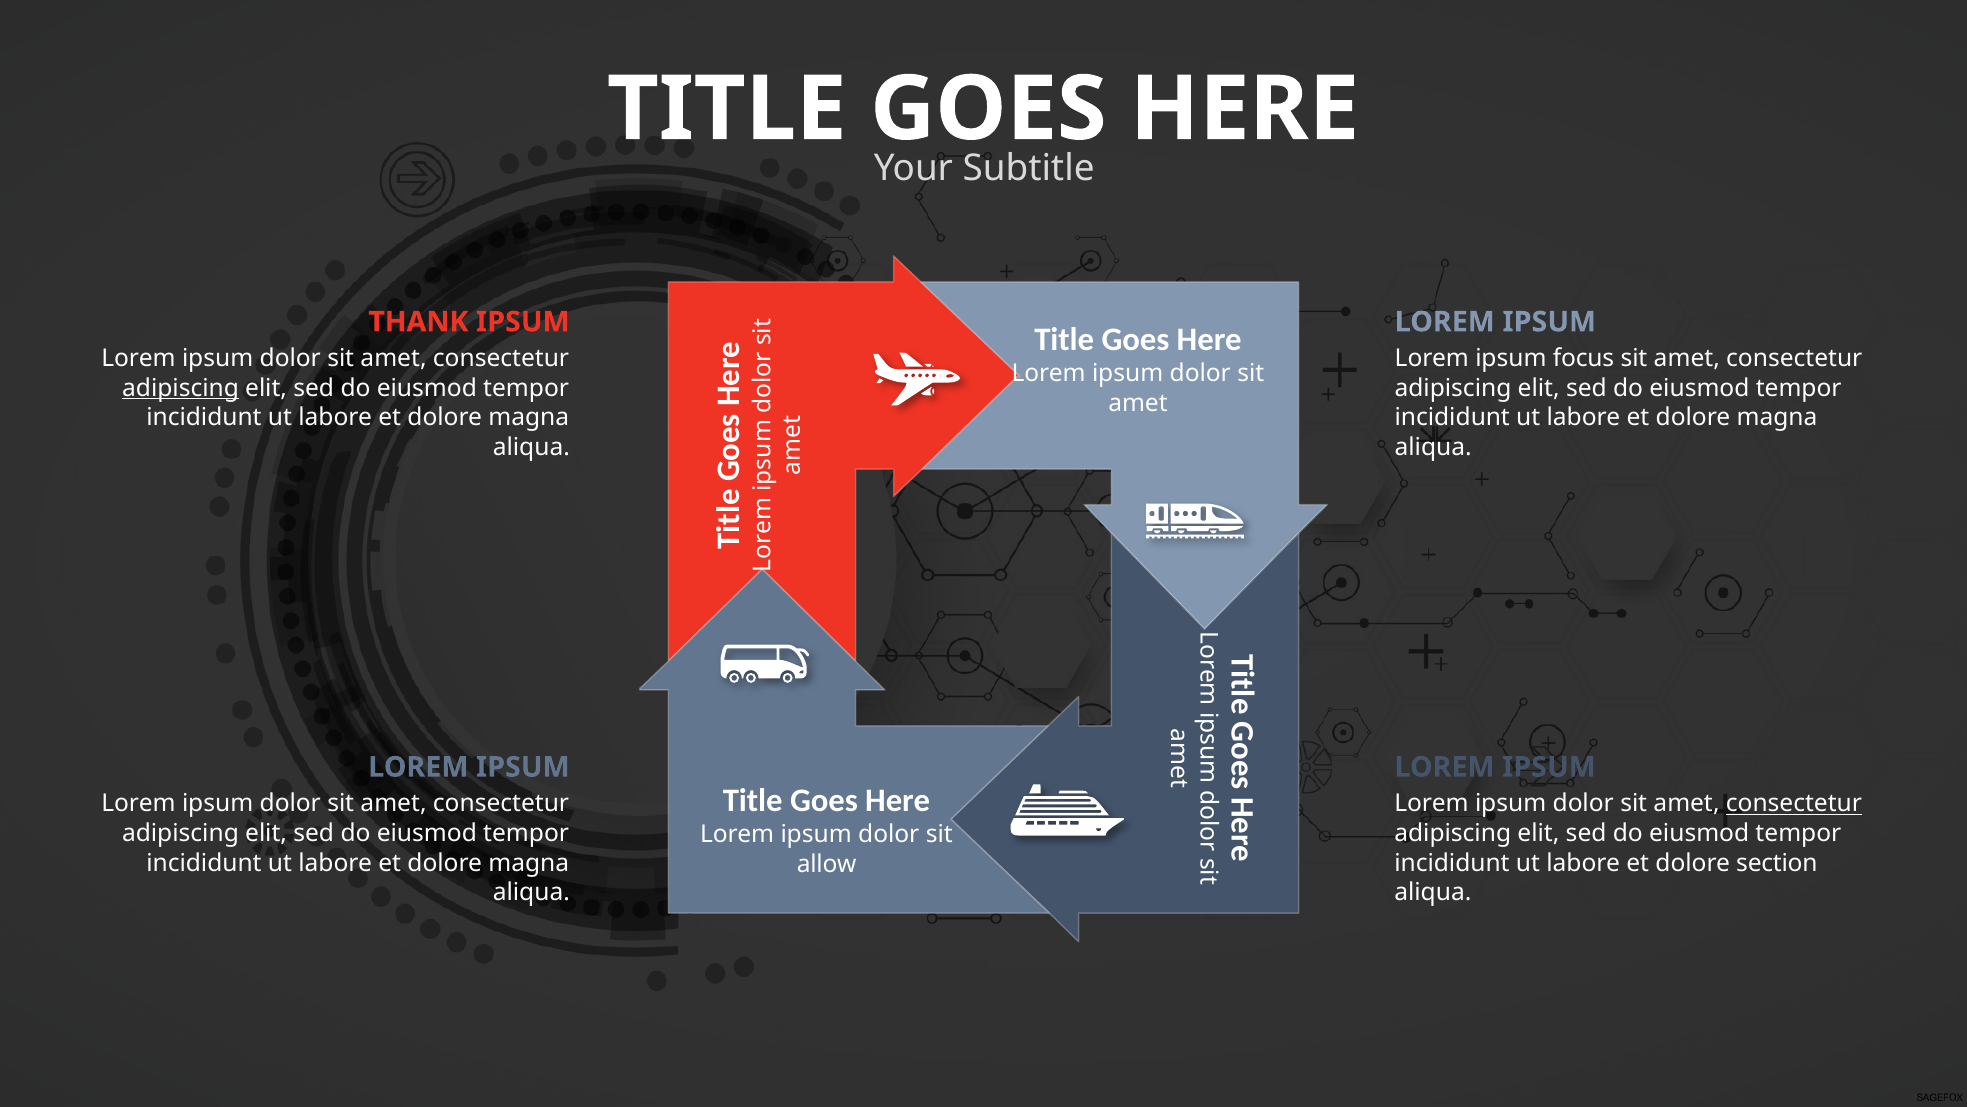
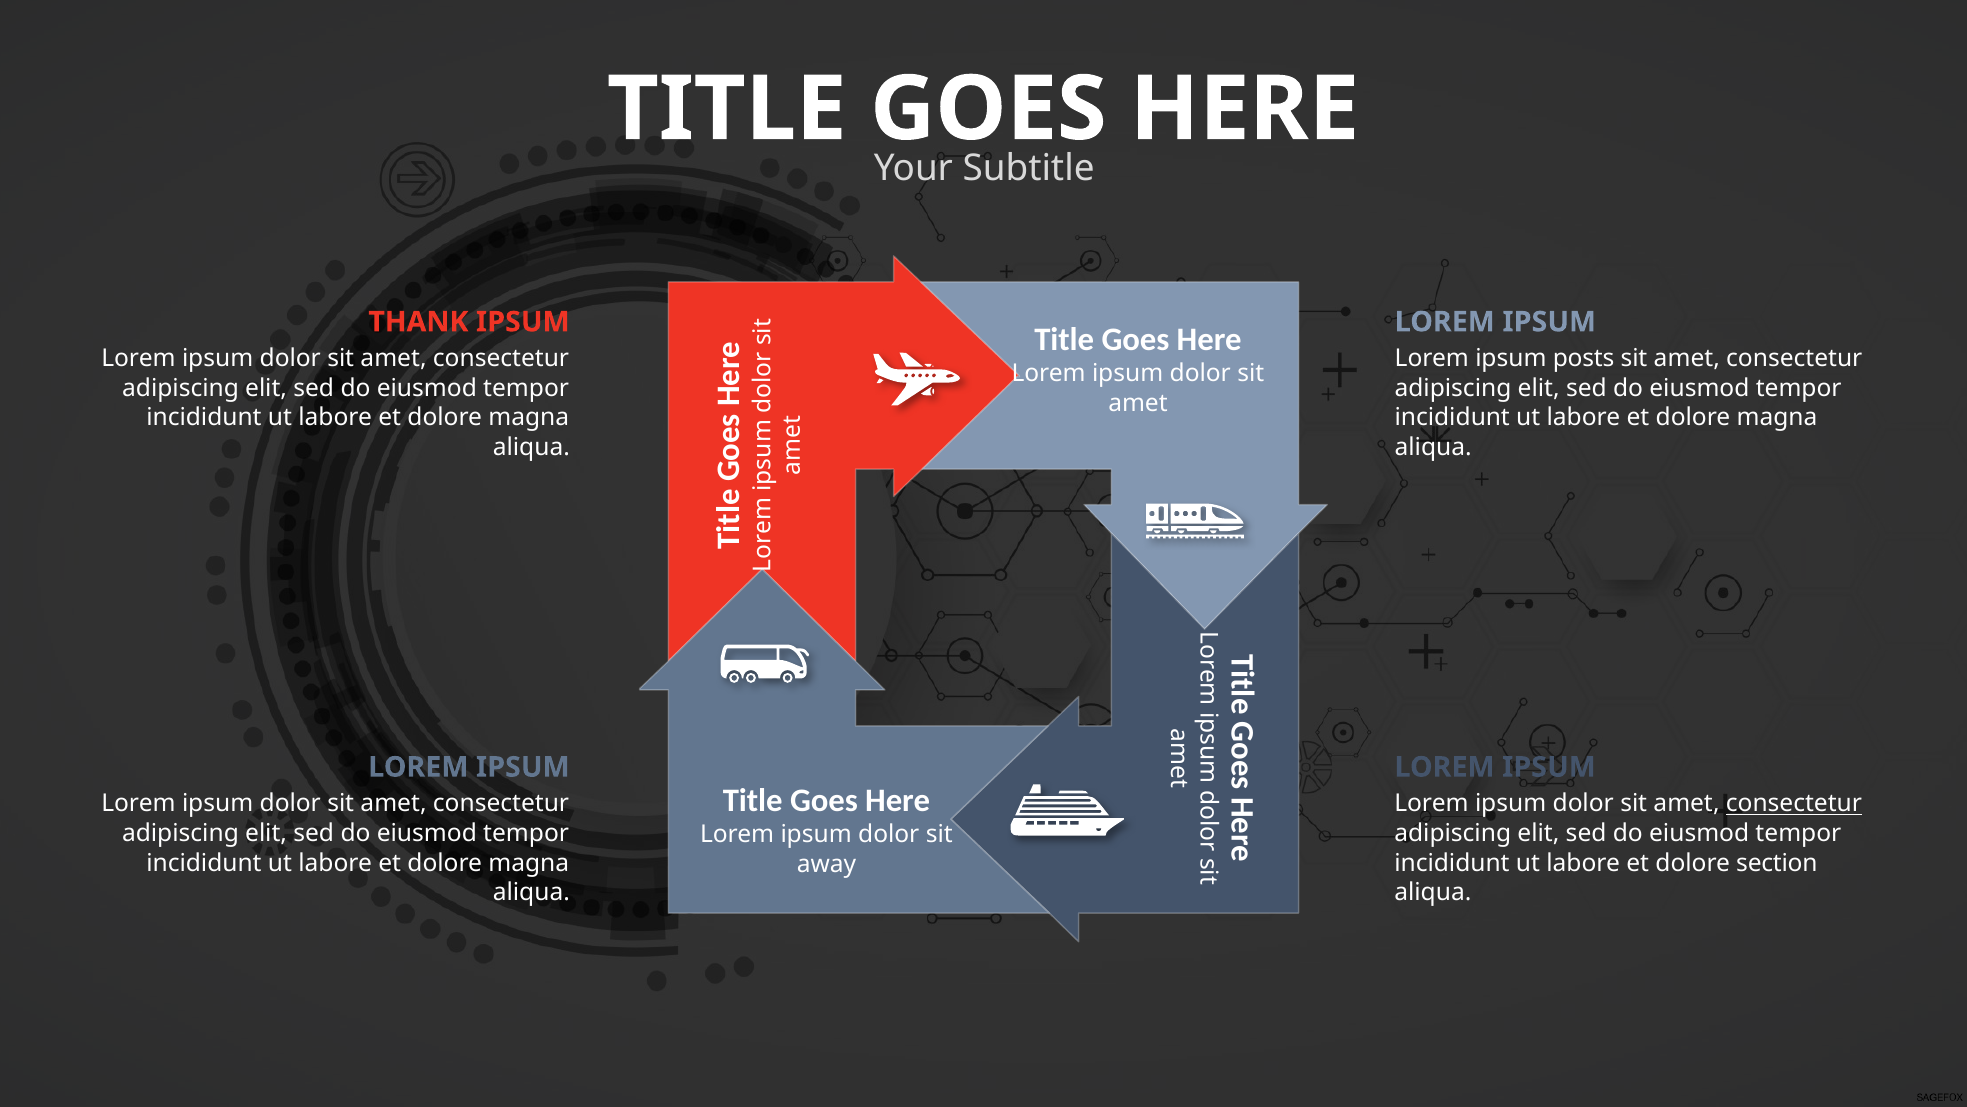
focus: focus -> posts (1584, 358)
adipiscing underline: present -> none (181, 388)
allow: allow -> away (827, 864)
